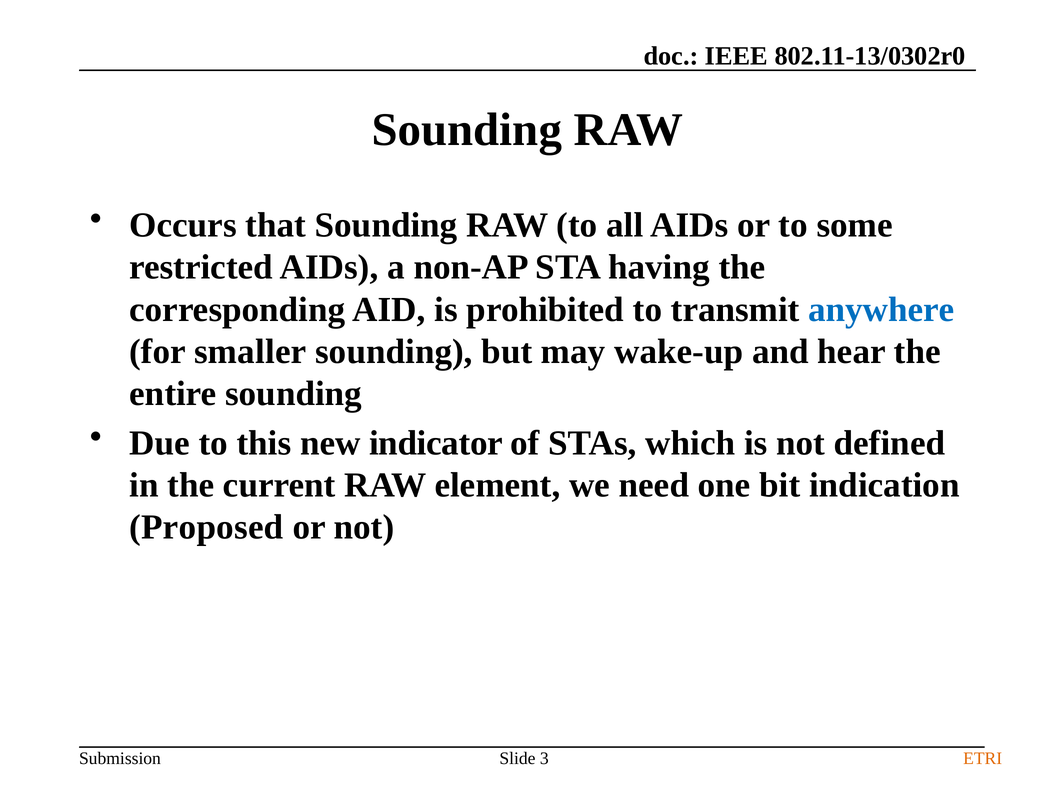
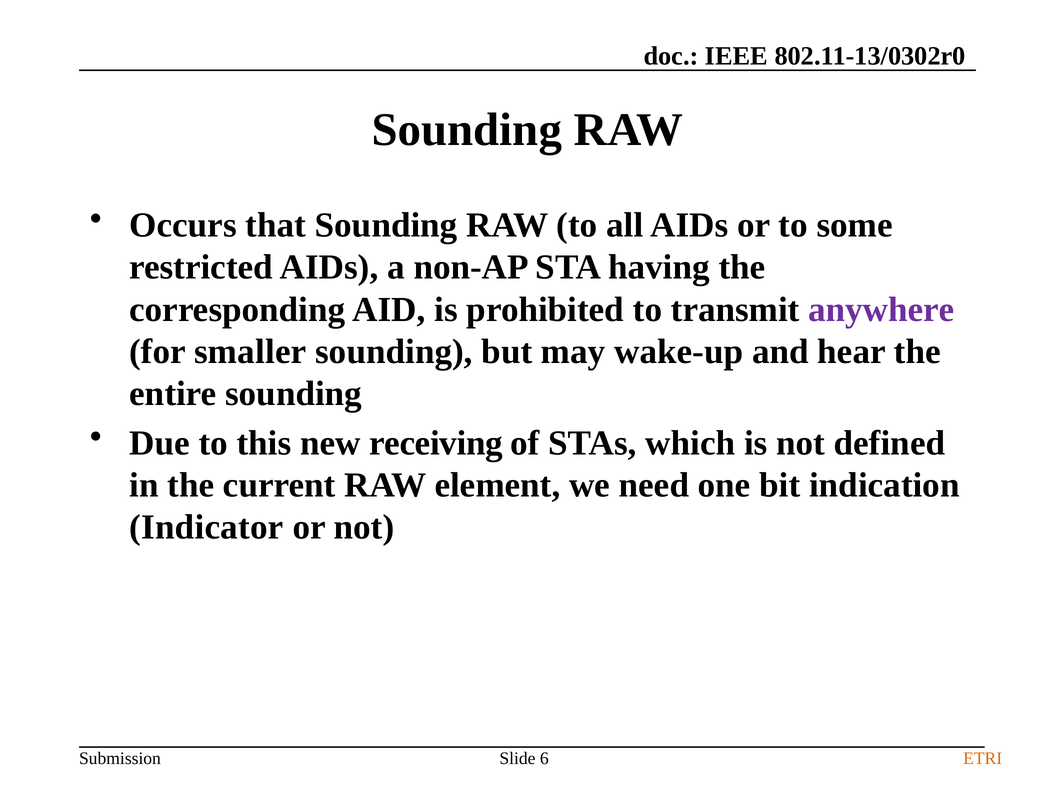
anywhere colour: blue -> purple (881, 310)
indicator: indicator -> receiving (436, 443)
Proposed: Proposed -> Indicator (206, 528)
3: 3 -> 6 (544, 759)
